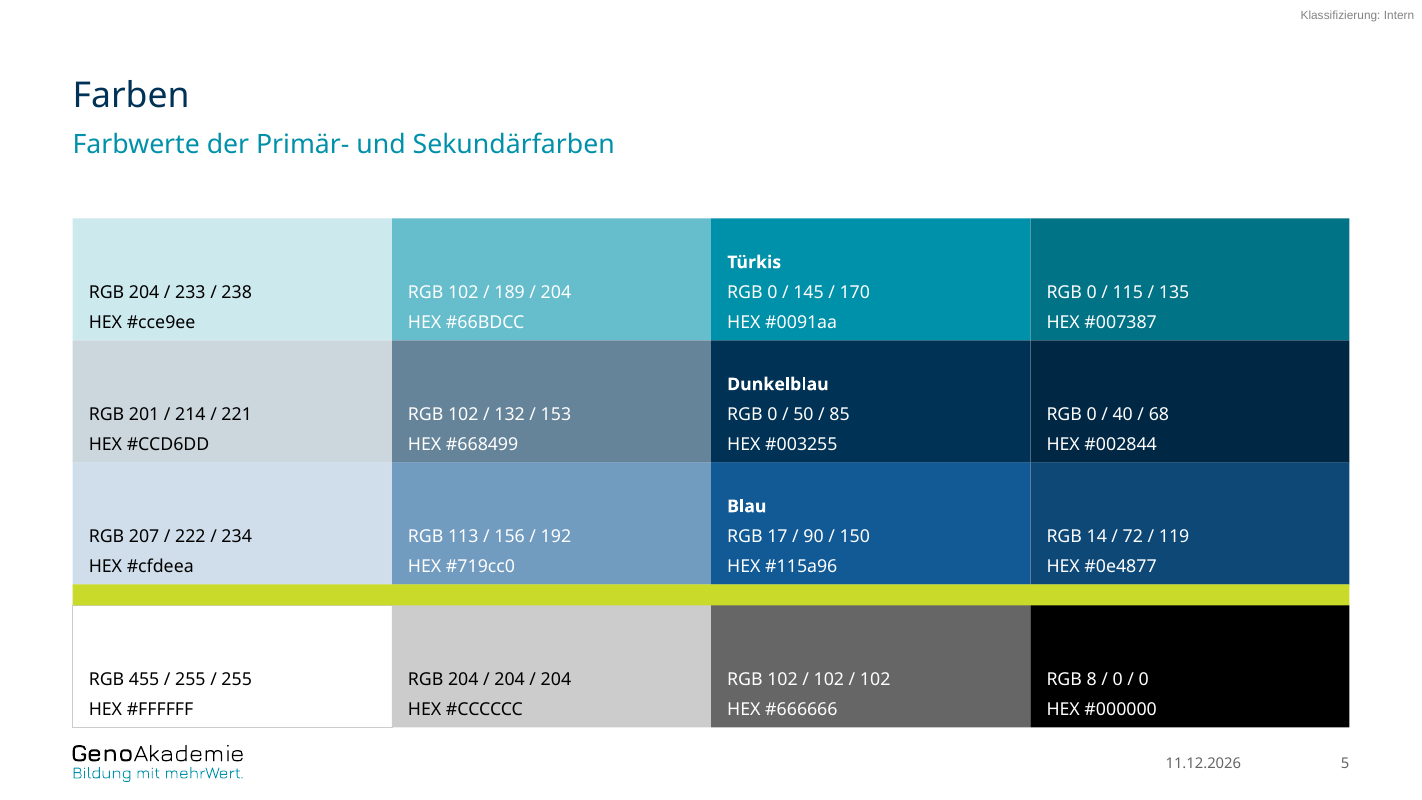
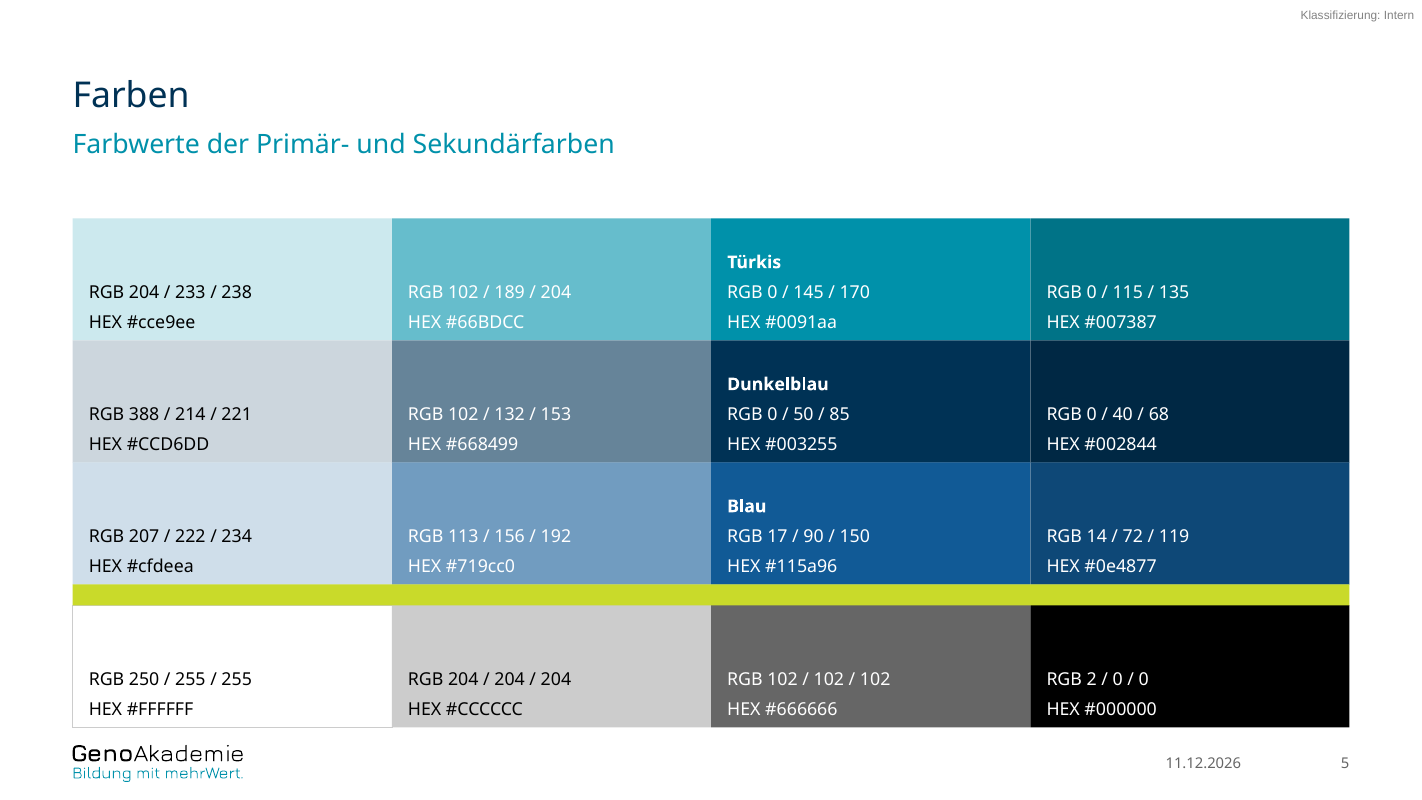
201: 201 -> 388 (144, 415)
455: 455 -> 250 (144, 679)
8: 8 -> 2 (1092, 679)
